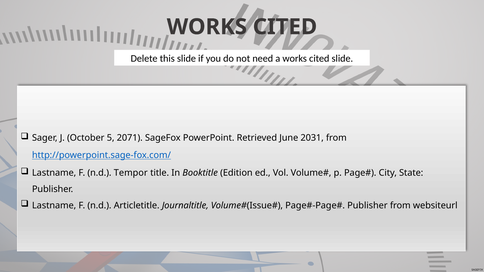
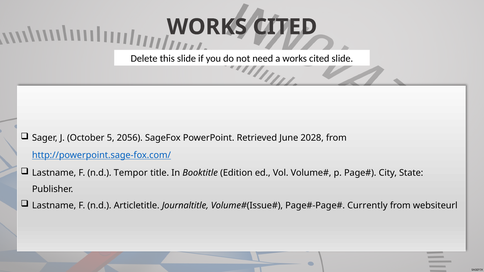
2071: 2071 -> 2056 (130, 138)
2031: 2031 -> 2028 (312, 138)
Publisher: Publisher -> Currently (367, 206)
